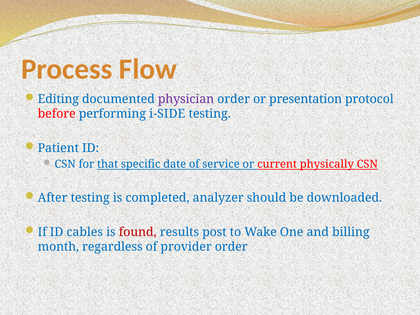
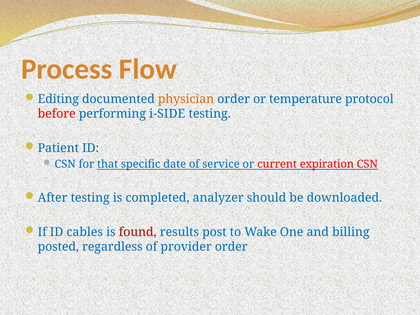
physician colour: purple -> orange (186, 99)
presentation: presentation -> temperature (306, 99)
physically: physically -> expiration (327, 164)
month: month -> posted (58, 247)
